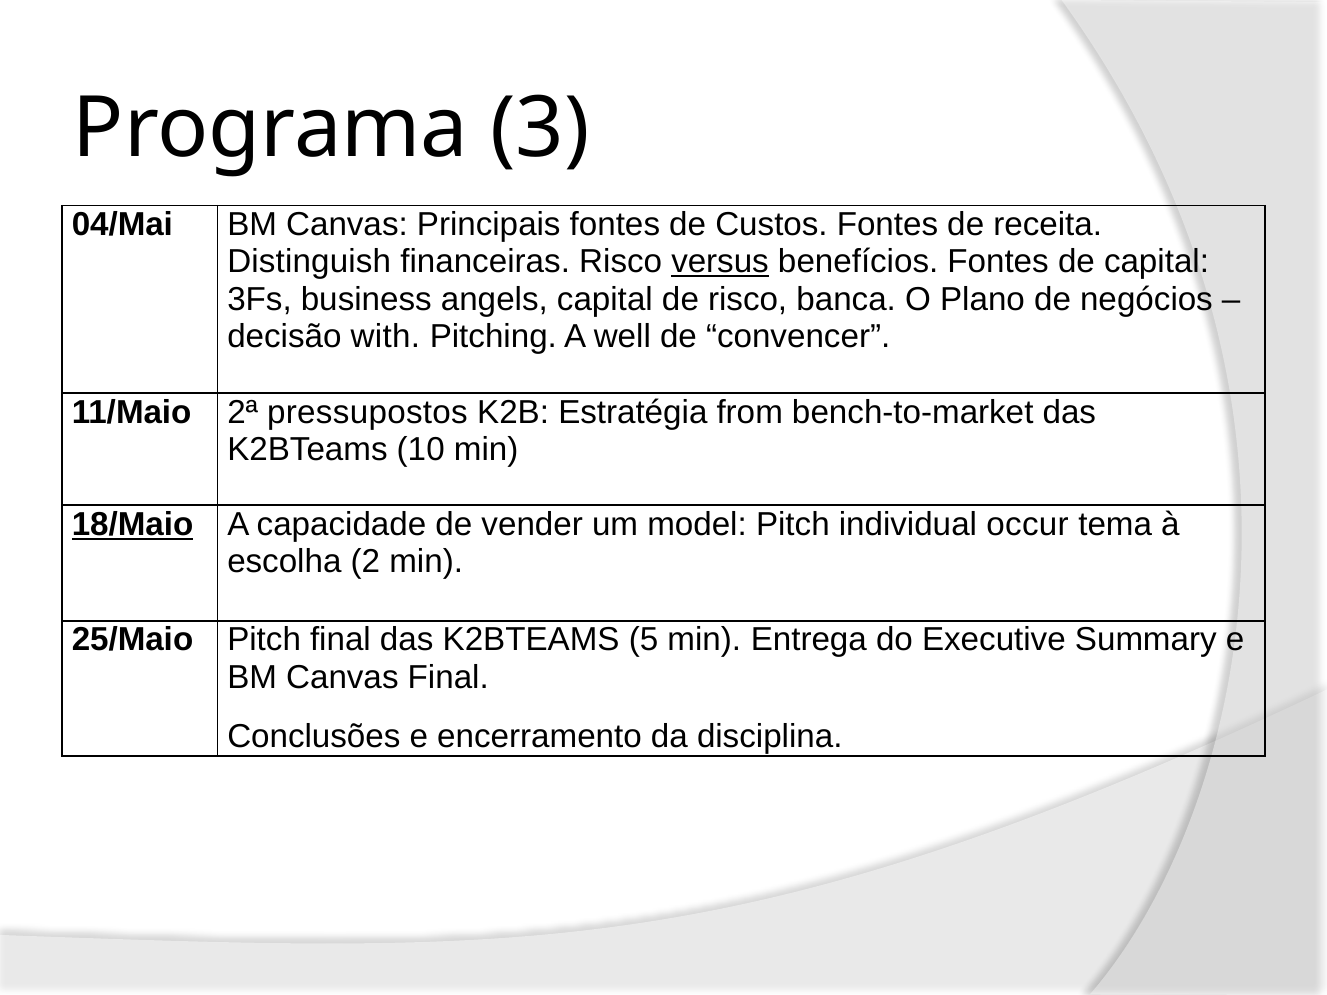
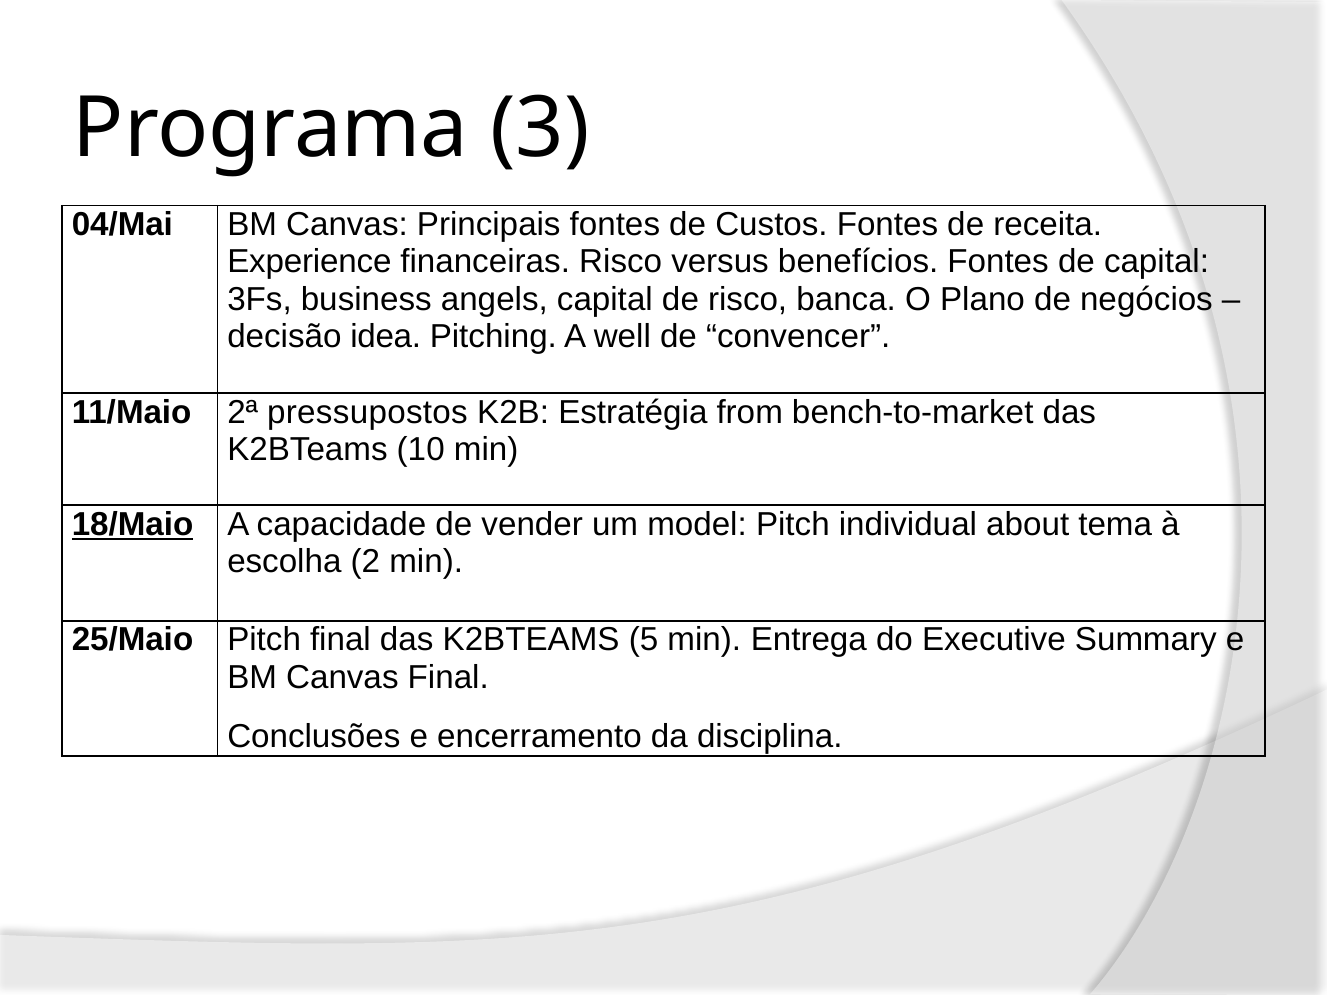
Distinguish: Distinguish -> Experience (309, 262)
versus underline: present -> none (720, 262)
with: with -> idea (386, 336)
occur: occur -> about (1028, 524)
